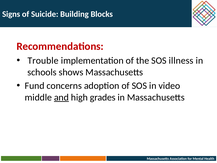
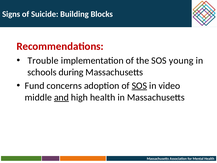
illness: illness -> young (181, 60)
shows: shows -> during (71, 72)
SOS underline: none -> present (139, 86)
high grades: grades -> health (103, 97)
